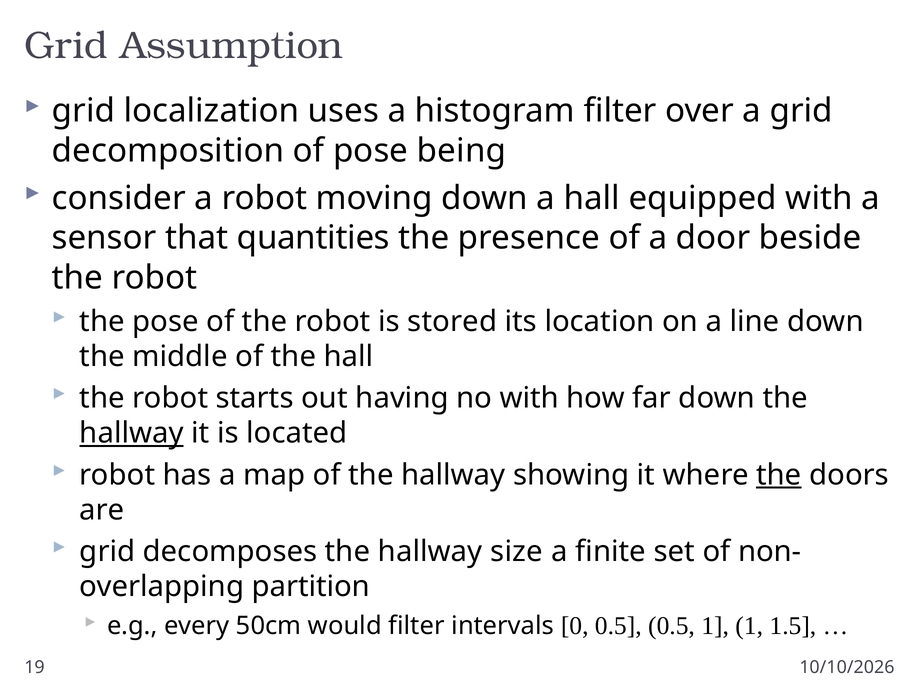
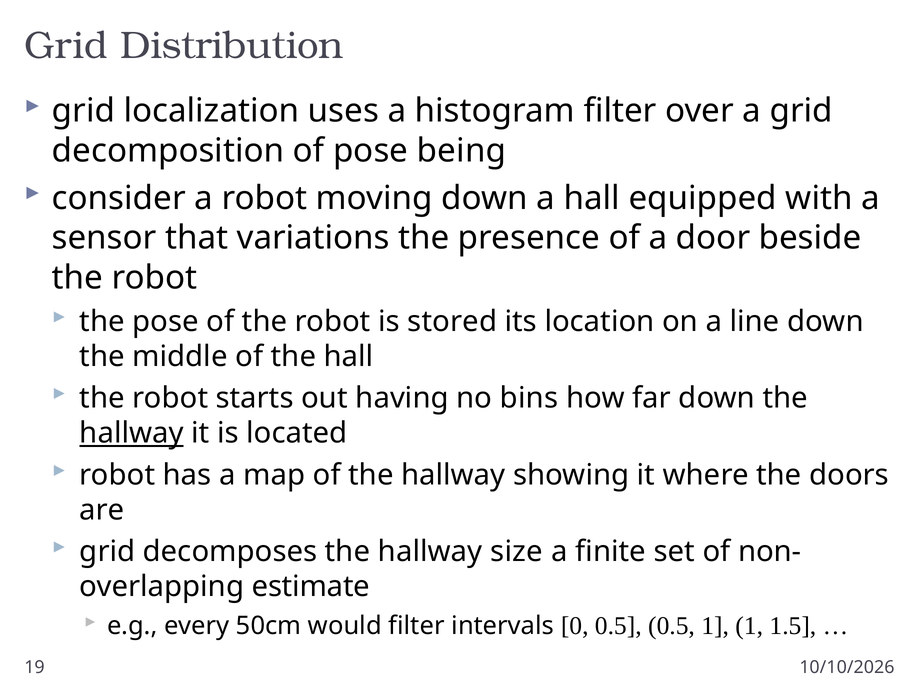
Assumption: Assumption -> Distribution (232, 45)
quantities: quantities -> variations (313, 238)
no with: with -> bins (529, 398)
the underline: present -> none (779, 475)
partition: partition -> estimate (311, 587)
